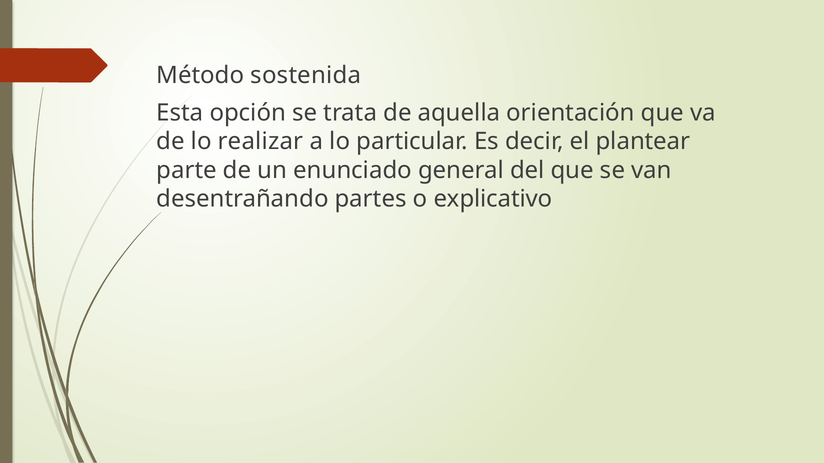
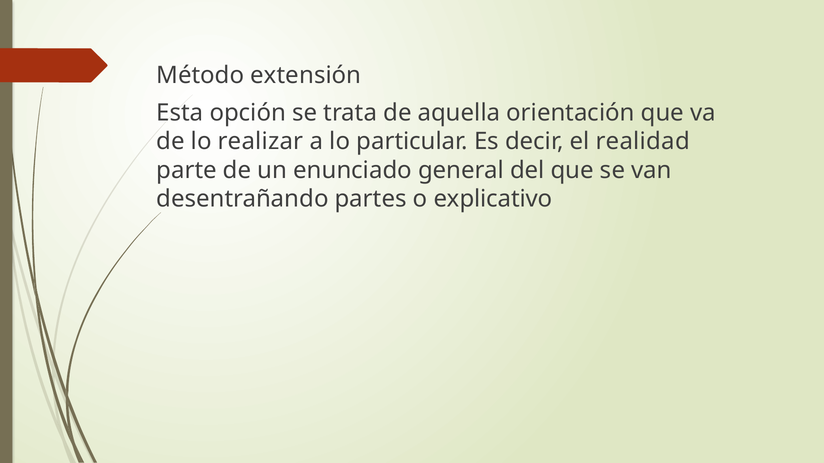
sostenida: sostenida -> extensión (306, 75)
plantear: plantear -> realidad (643, 142)
